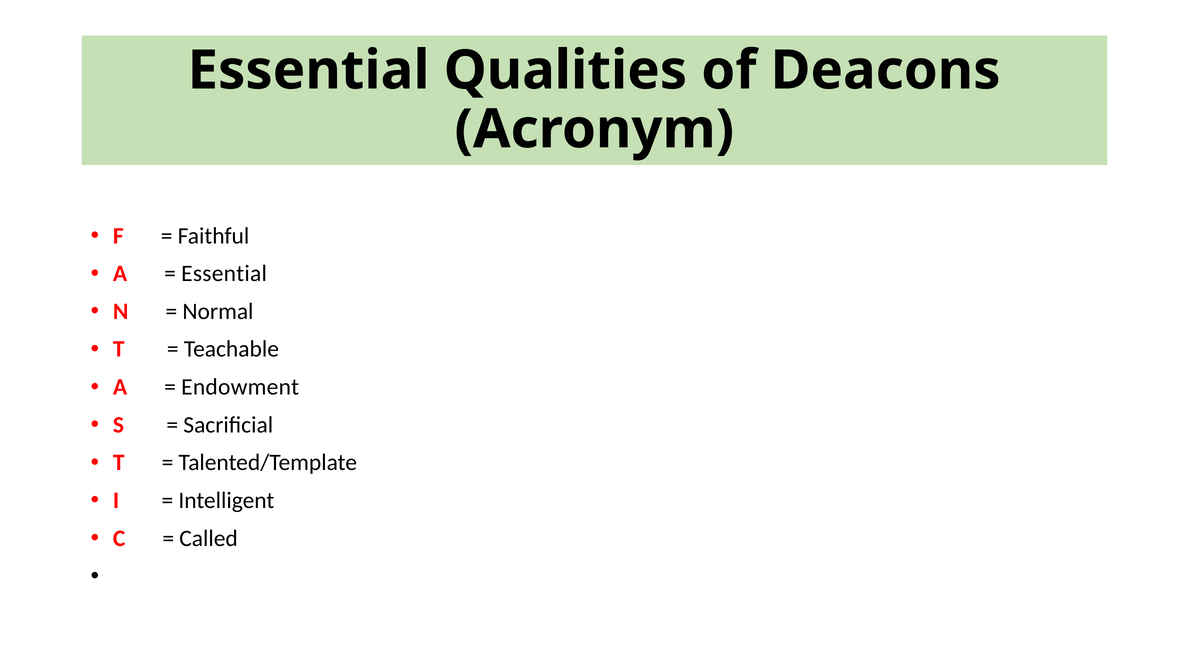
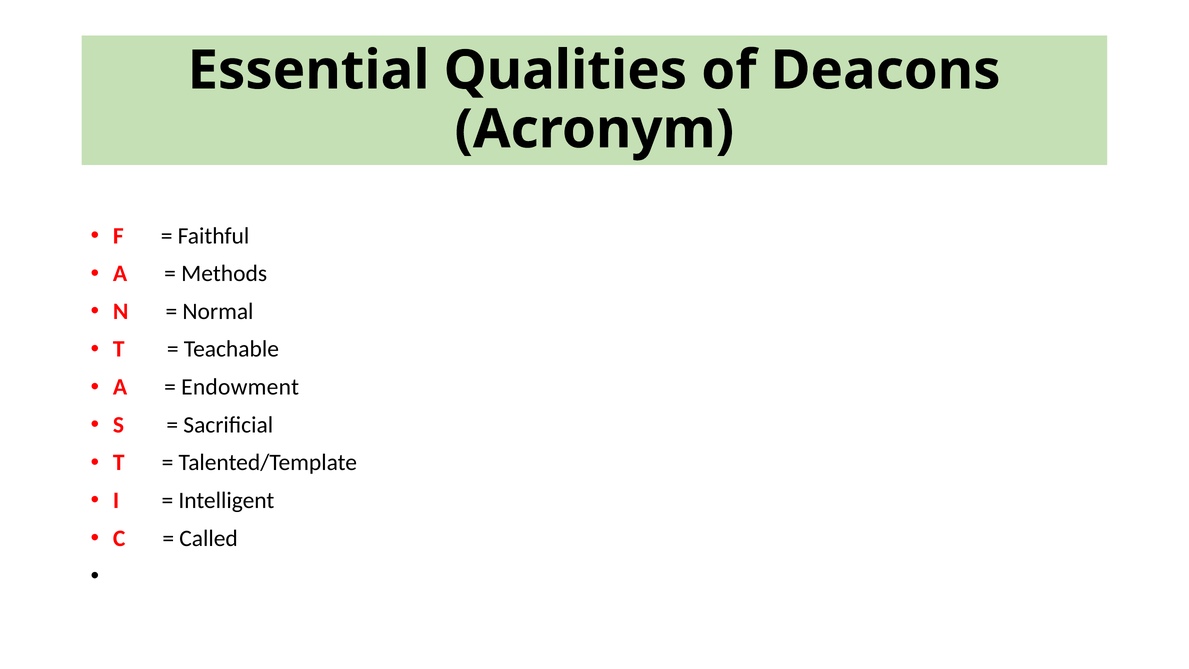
Essential: Essential -> Methods (224, 273)
